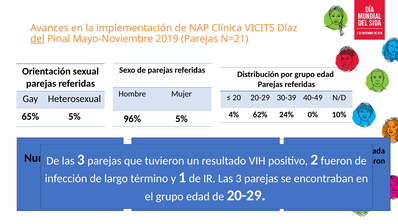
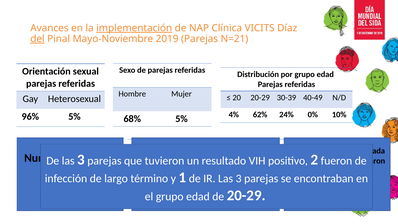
implementación underline: none -> present (134, 28)
65%: 65% -> 96% (30, 116)
96%: 96% -> 68% (132, 119)
